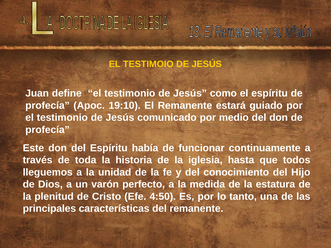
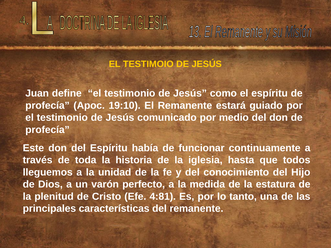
4:50: 4:50 -> 4:81 (163, 197)
